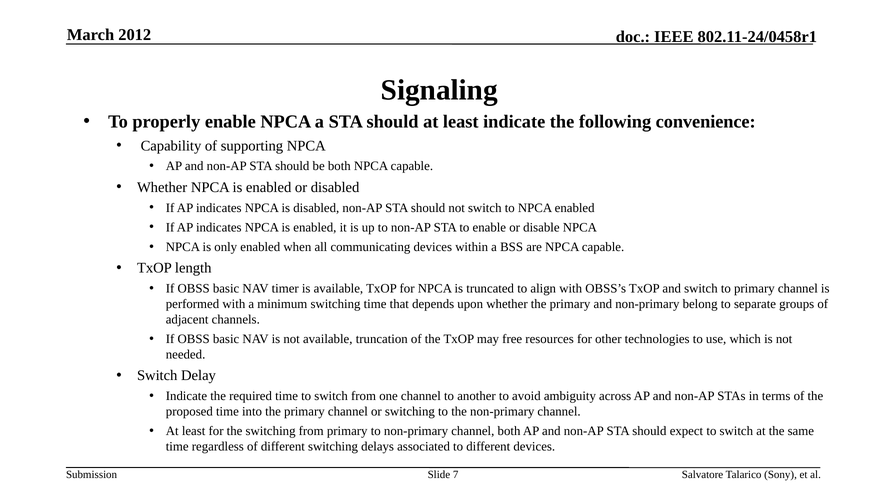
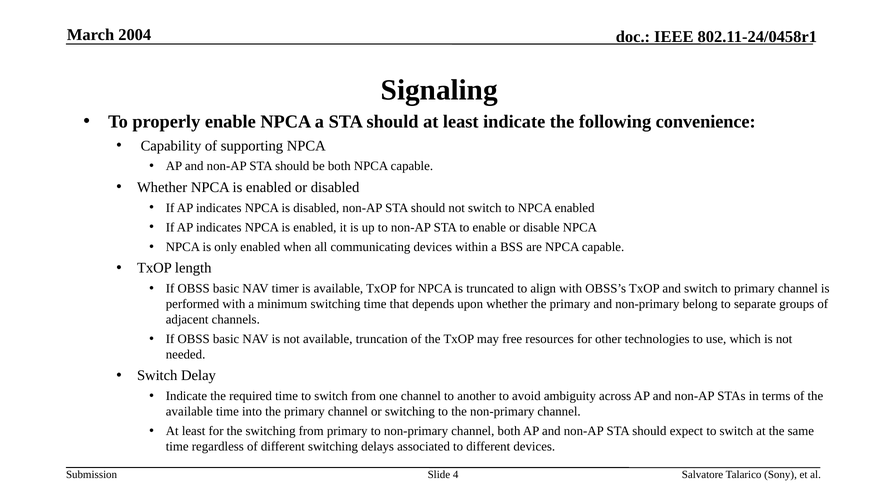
2012: 2012 -> 2004 (135, 35)
proposed: proposed -> available (189, 411)
7: 7 -> 4 (456, 474)
